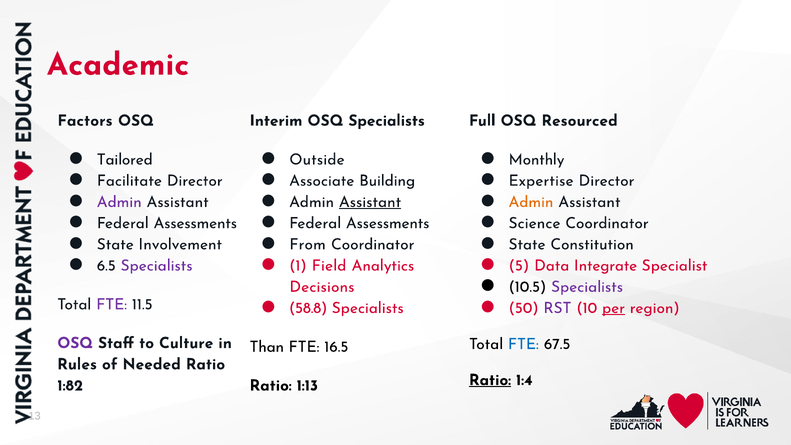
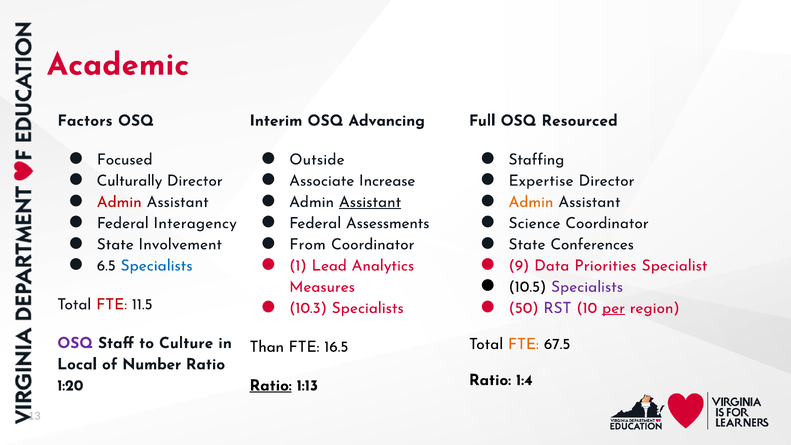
OSQ Specialists: Specialists -> Advancing (387, 121)
Tailored: Tailored -> Focused (125, 159)
Monthly: Monthly -> Staffing (536, 159)
Facilitate: Facilitate -> Culturally (129, 181)
Building: Building -> Increase (387, 181)
Admin colour: purple -> red (119, 202)
Assessments: Assessments -> Interagency (195, 223)
Constitution: Constitution -> Conferences (592, 244)
Specialists colour: purple -> blue (157, 265)
Field: Field -> Lead (329, 265)
5: 5 -> 9 (519, 265)
Integrate: Integrate -> Priorities (605, 265)
Decisions: Decisions -> Measures (322, 287)
FTE colour: purple -> red (112, 304)
58.8: 58.8 -> 10.3 (308, 308)
FTE colour: blue -> orange (523, 344)
Rules: Rules -> Local (77, 364)
Needed: Needed -> Number (152, 364)
Ratio underline: present -> none (490, 380)
1:82: 1:82 -> 1:20 (70, 385)
Ratio underline: none -> present (271, 385)
